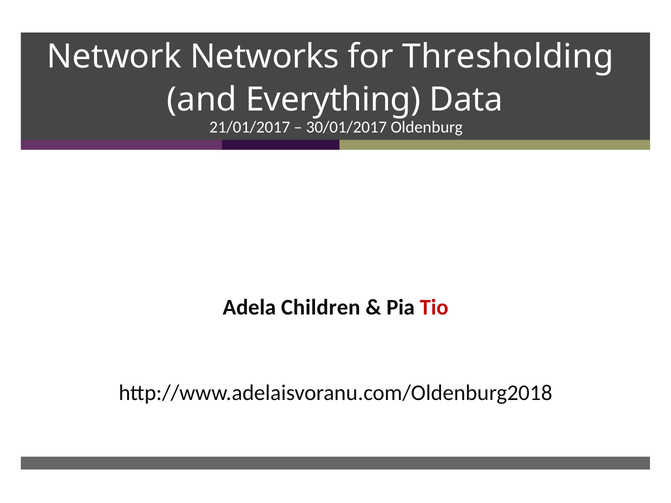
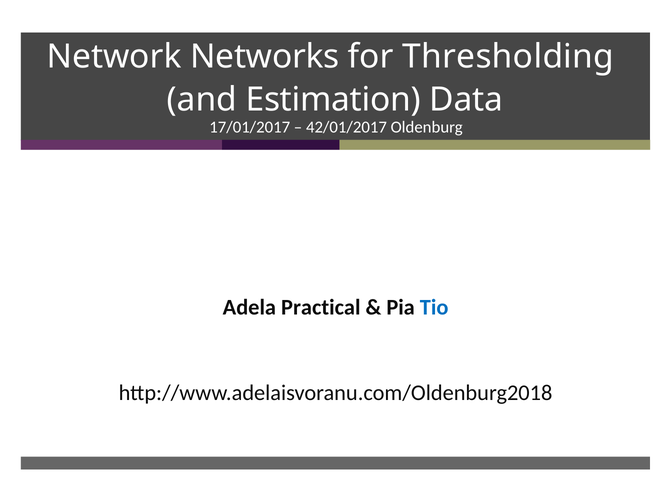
Everything: Everything -> Estimation (333, 99)
21/01/2017: 21/01/2017 -> 17/01/2017 (250, 127)
30/01/2017: 30/01/2017 -> 42/01/2017 (346, 127)
Children: Children -> Practical (321, 307)
Tio colour: red -> blue (434, 307)
